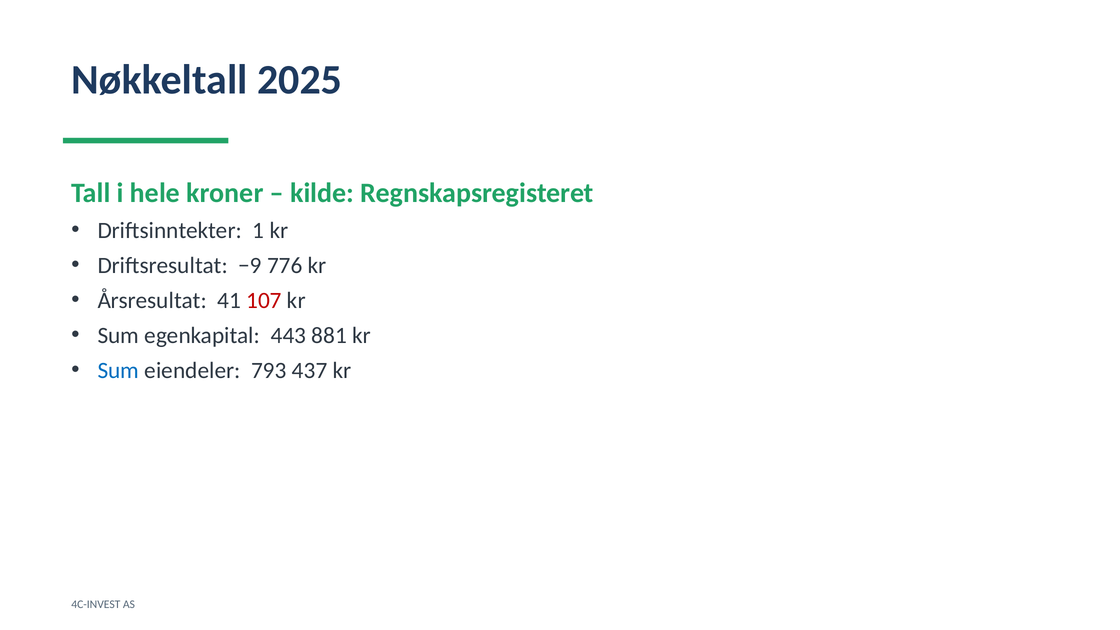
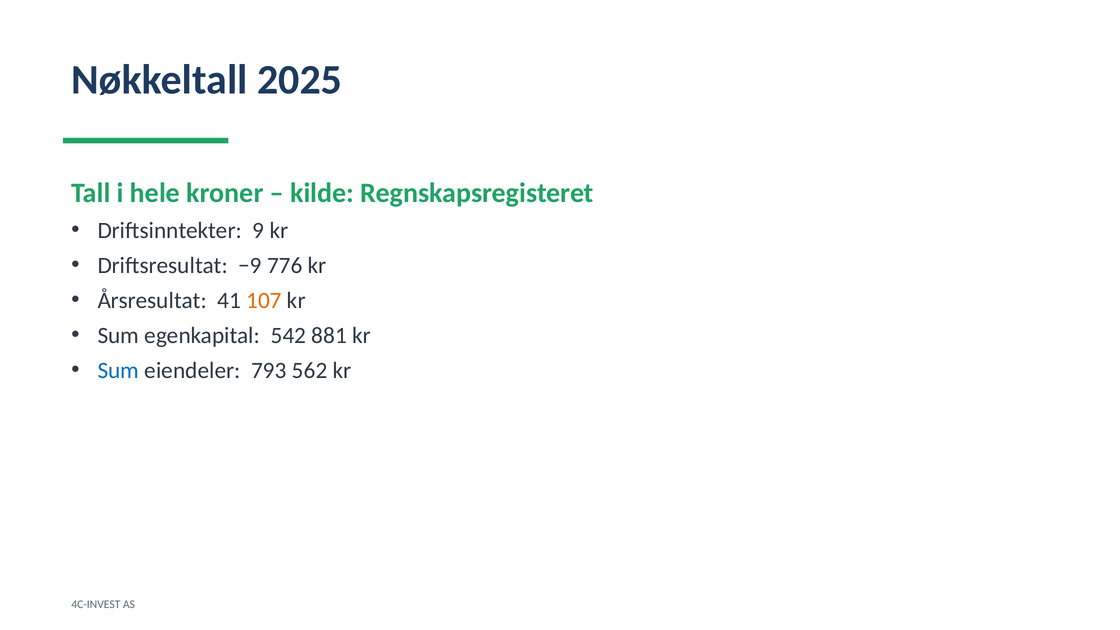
1: 1 -> 9 (258, 230)
107 colour: red -> orange (264, 300)
443: 443 -> 542 (288, 335)
437: 437 -> 562 (310, 370)
